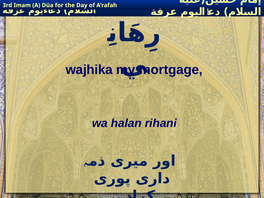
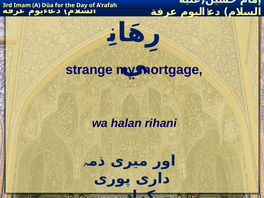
wajhika: wajhika -> strange (89, 70)
